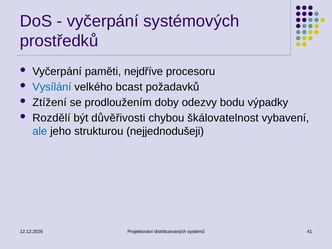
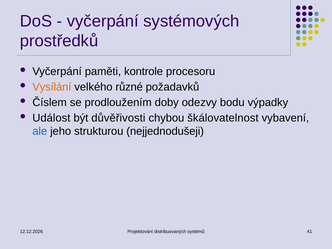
nejdříve: nejdříve -> kontrole (144, 72)
Vysílání colour: blue -> orange (52, 87)
bcast: bcast -> různé (129, 87)
Ztížení: Ztížení -> Číslem (50, 102)
Rozdělí: Rozdělí -> Událost (51, 118)
